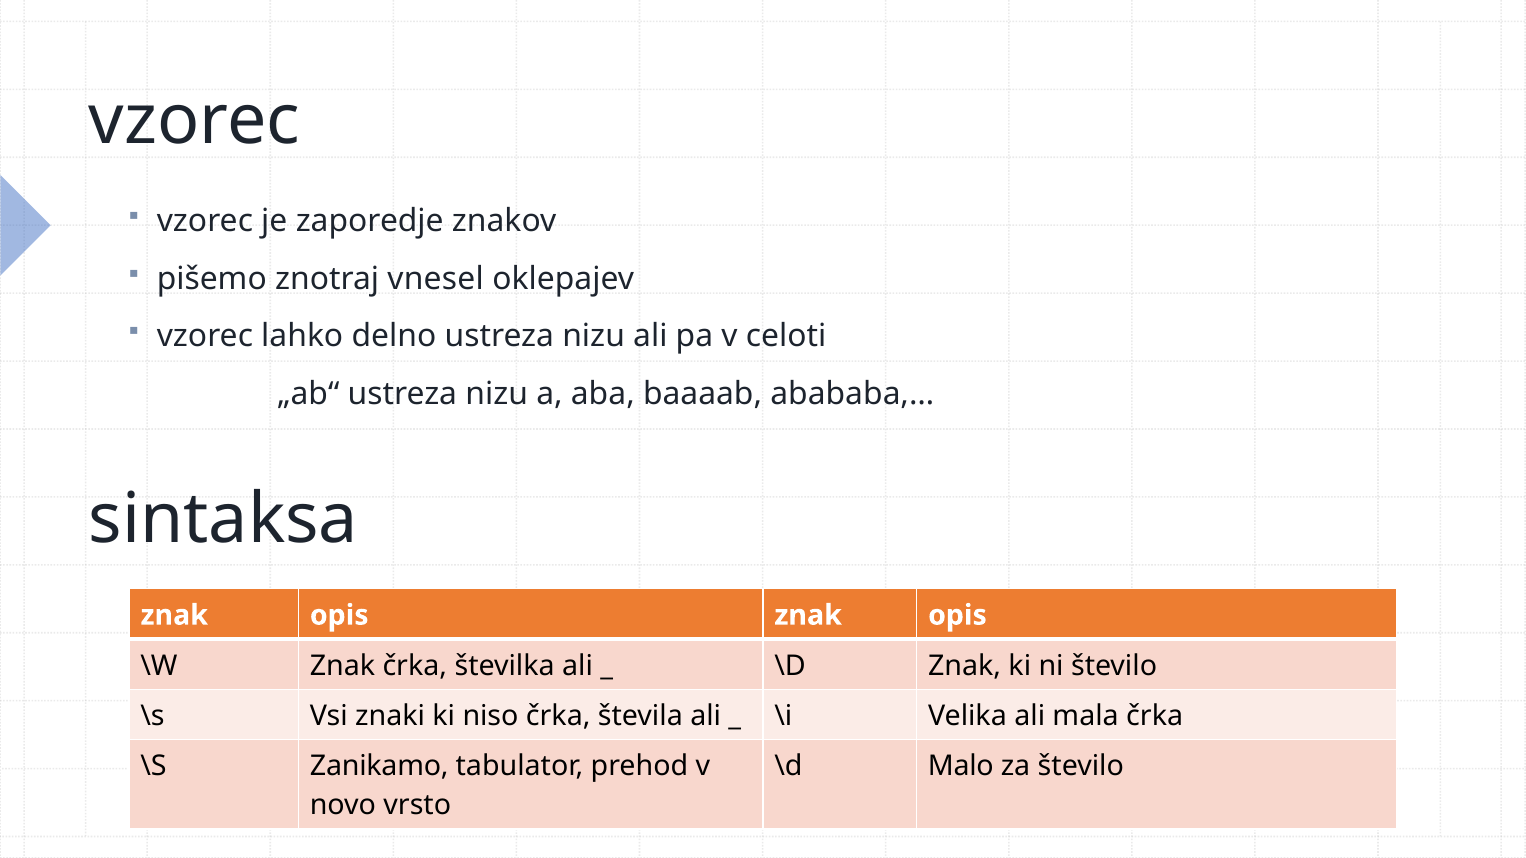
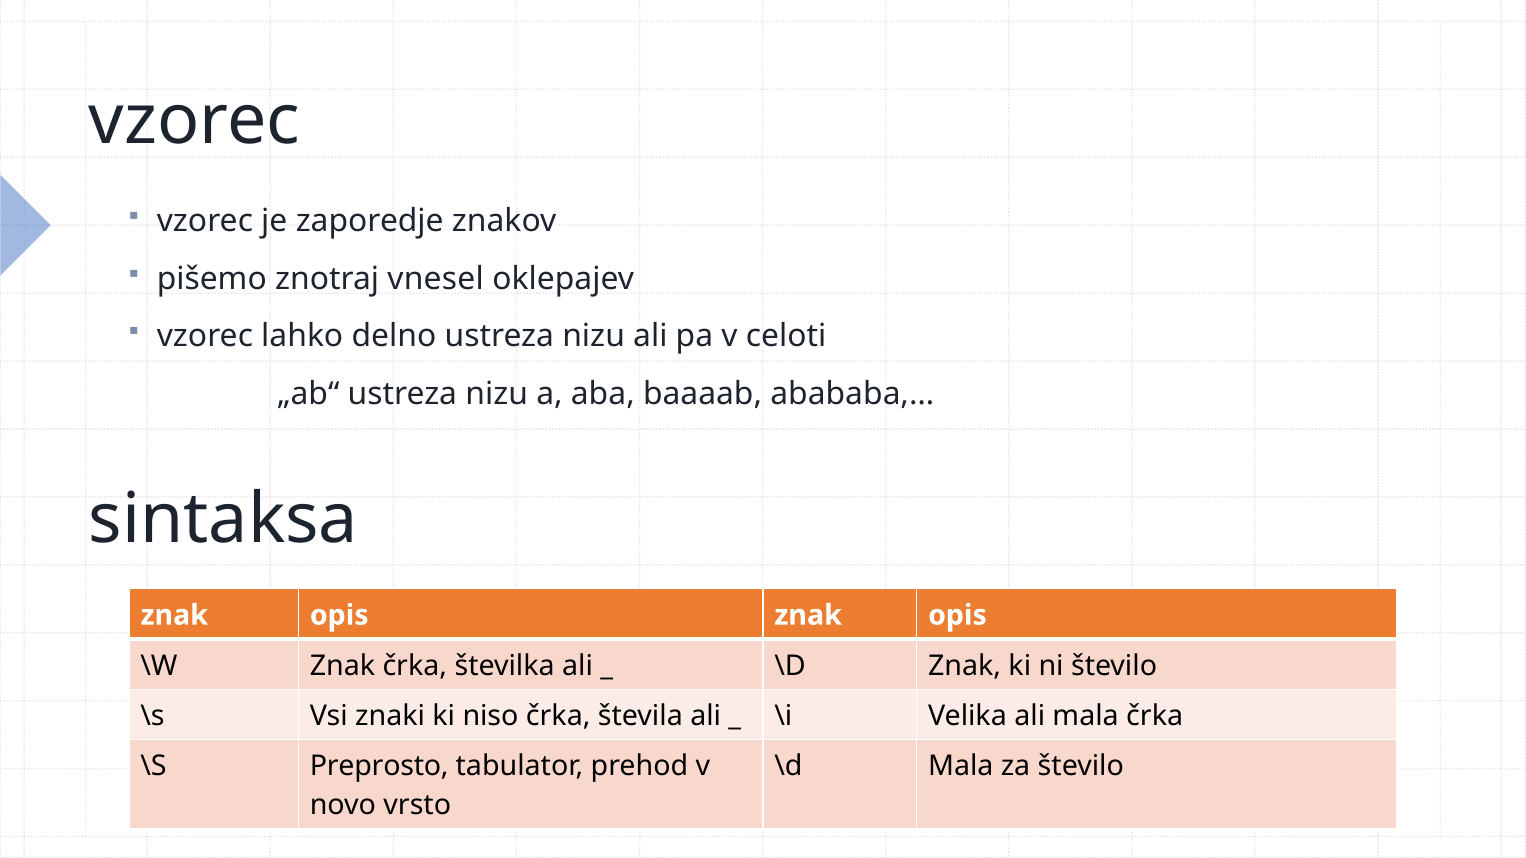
Zanikamo: Zanikamo -> Preprosto (379, 767)
\d Malo: Malo -> Mala (961, 767)
